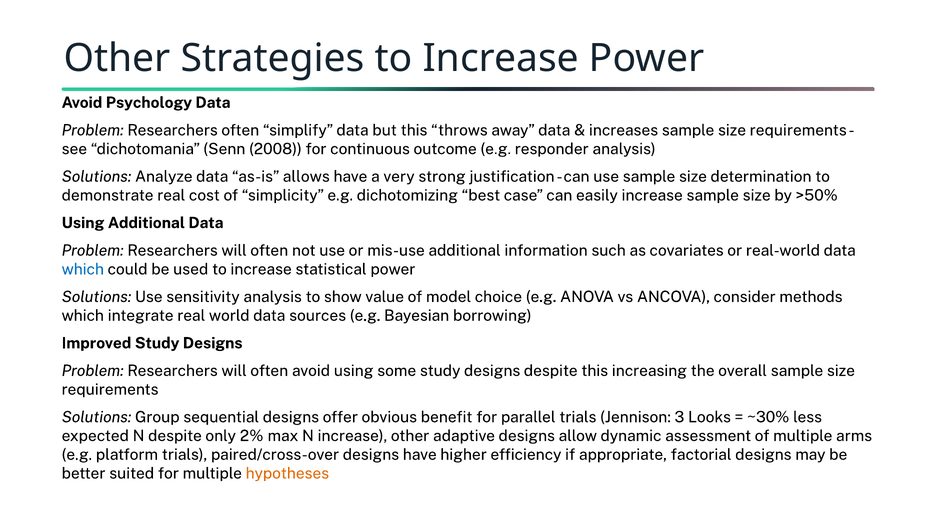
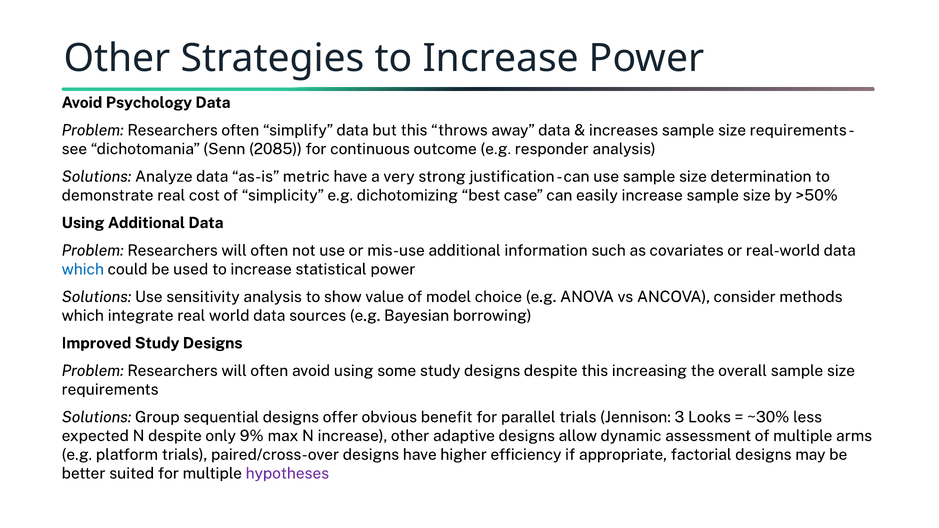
2008: 2008 -> 2085 (275, 149)
allows: allows -> metric (306, 177)
2%: 2% -> 9% (252, 436)
hypotheses colour: orange -> purple (287, 474)
